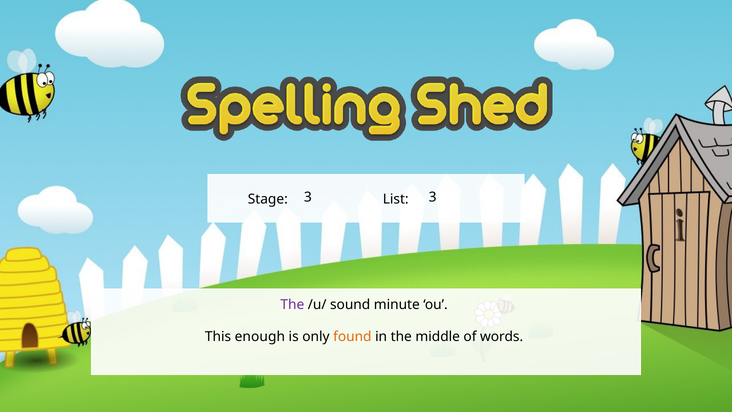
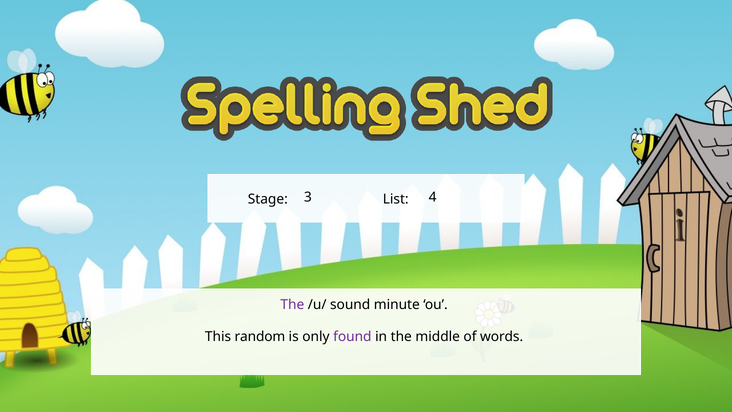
3 3: 3 -> 4 (433, 197)
enough: enough -> random (260, 337)
found colour: orange -> purple (352, 337)
